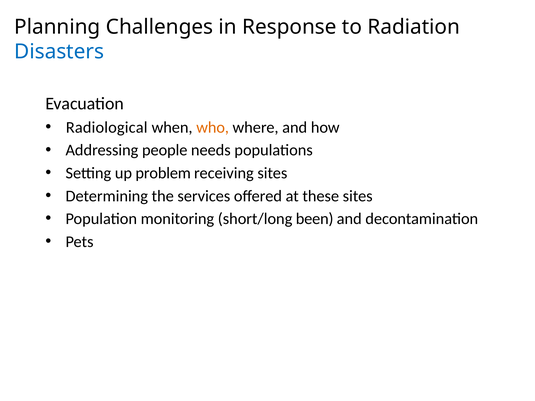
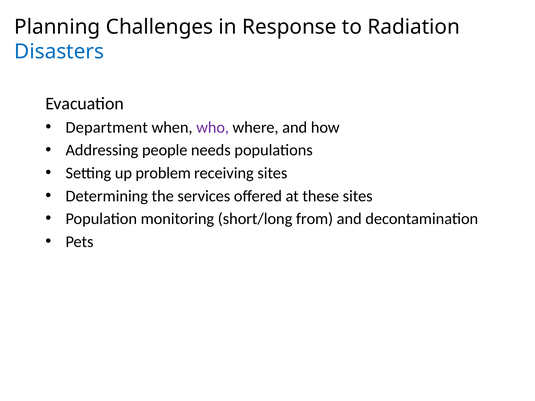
Radiological: Radiological -> Department (107, 127)
who colour: orange -> purple (213, 127)
been: been -> from (315, 219)
